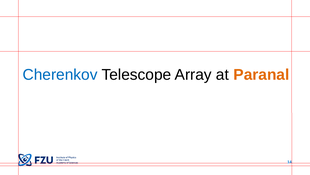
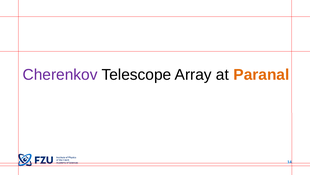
Cherenkov colour: blue -> purple (60, 74)
